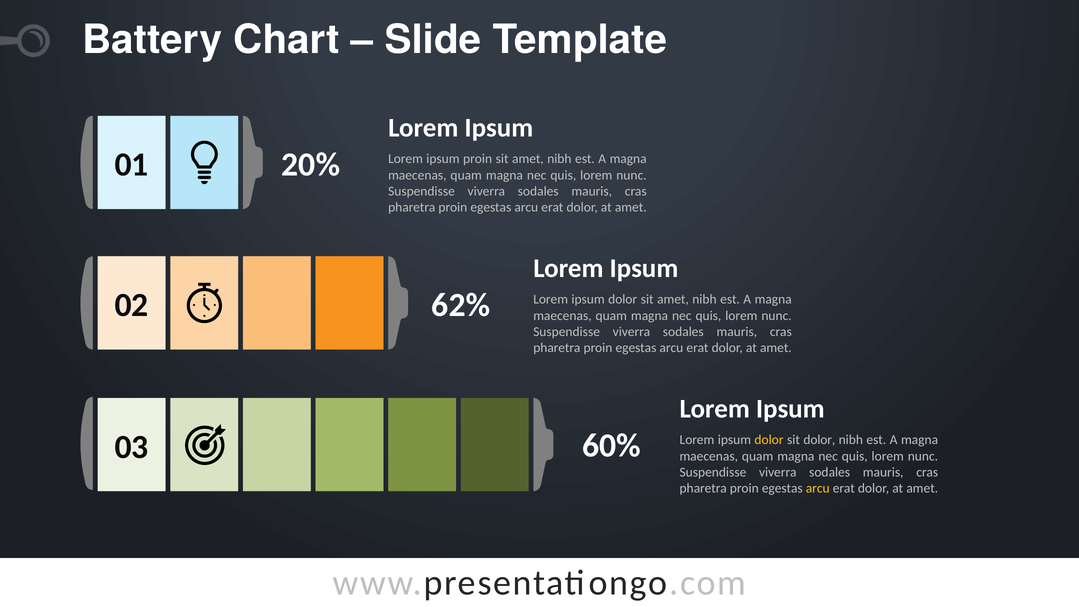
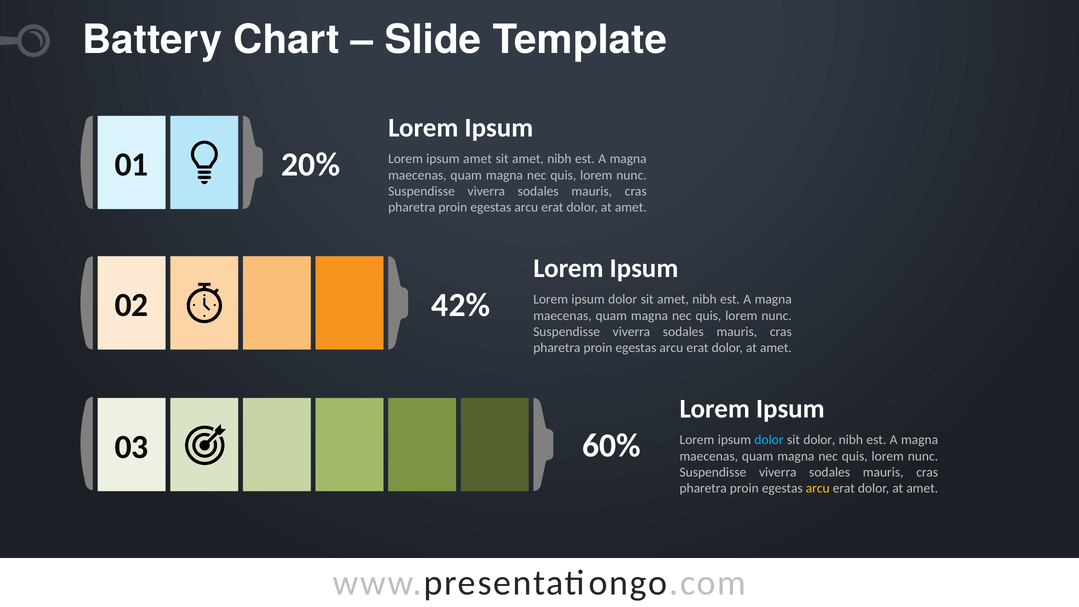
ipsum proin: proin -> amet (478, 159)
62%: 62% -> 42% (461, 305)
dolor colour: yellow -> light blue (769, 440)
